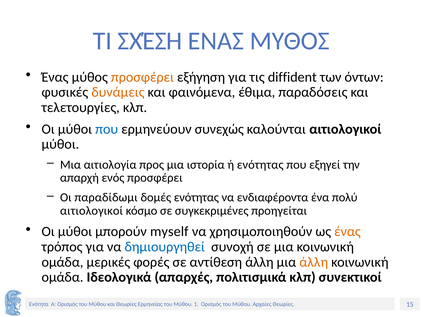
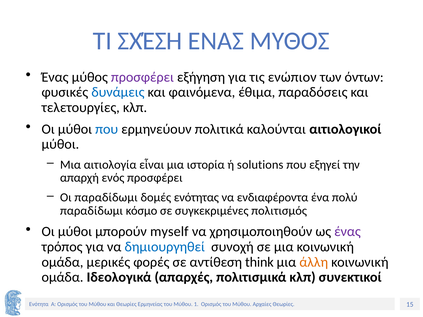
προσφέρει colour: orange -> purple (142, 77)
diffident: diffident -> ενώπιον (292, 77)
δυνάμεις colour: orange -> blue (118, 92)
συνεχώς: συνεχώς -> πολιτικά (219, 129)
προς: προς -> εἶναι (152, 165)
ή ενότητας: ενότητας -> solutions (260, 165)
αιτιολογικοί: αιτιολογικοί -> παραδίδωμι (92, 211)
προηγείται: προηγείται -> πολιτισμός (279, 211)
ένας colour: orange -> purple (347, 232)
αντίθεση άλλη: άλλη -> think (259, 262)
